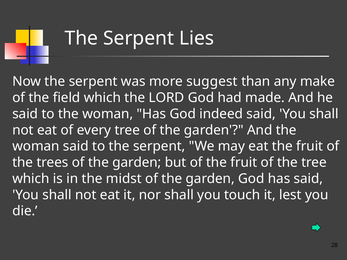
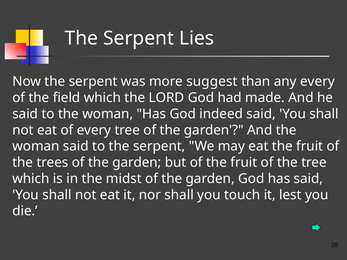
any make: make -> every (317, 82)
